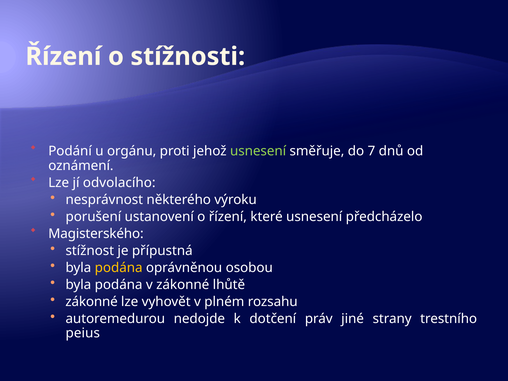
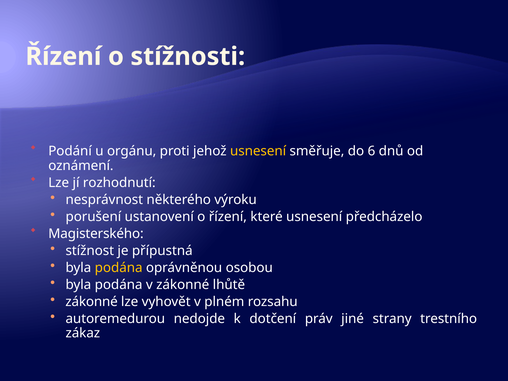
usnesení colour: light green -> yellow (258, 151)
7: 7 -> 6 (371, 151)
odvolacího: odvolacího -> rozhodnutí (119, 183)
peius: peius -> zákaz (83, 333)
